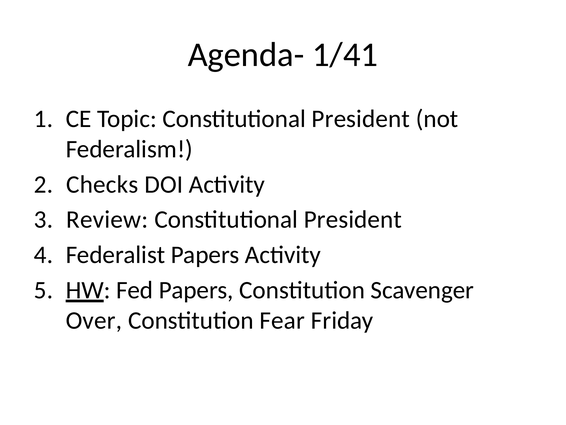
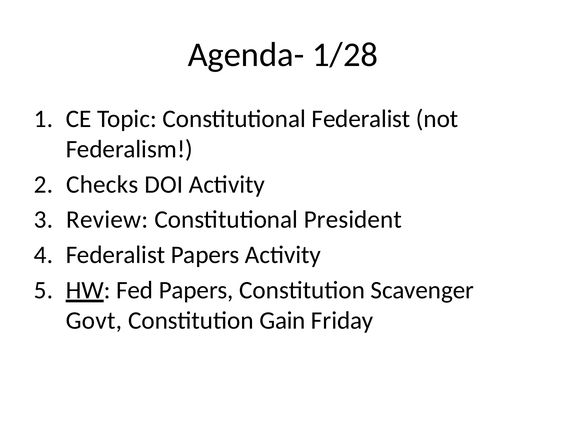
1/41: 1/41 -> 1/28 (345, 55)
Topic Constitutional President: President -> Federalist (361, 119)
Over: Over -> Govt (94, 320)
Fear: Fear -> Gain (282, 320)
